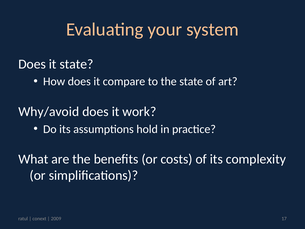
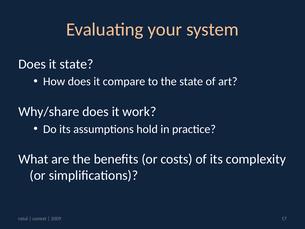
Why/avoid: Why/avoid -> Why/share (49, 111)
